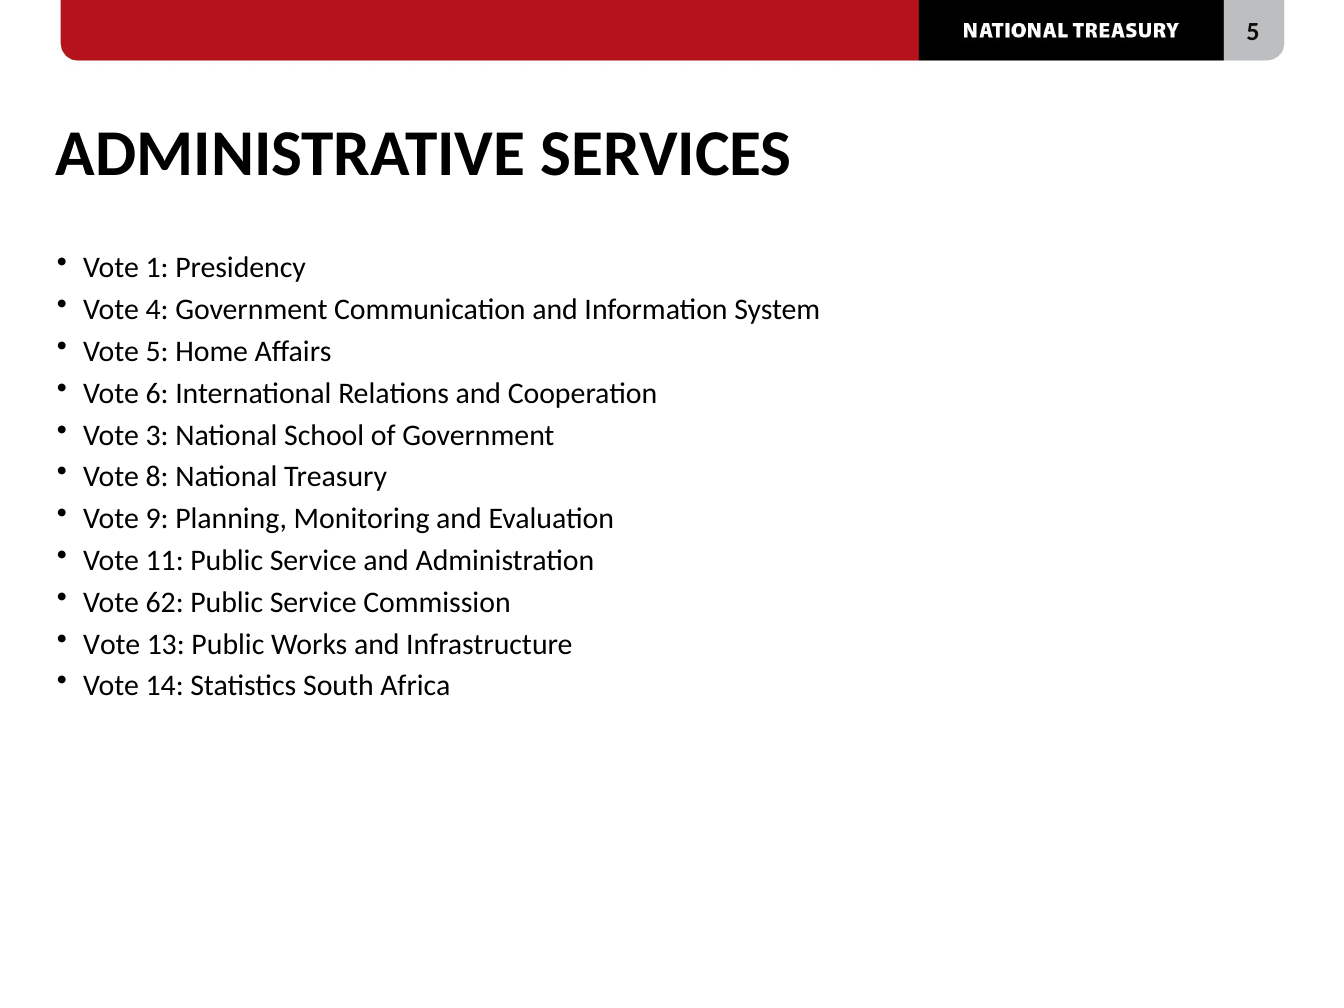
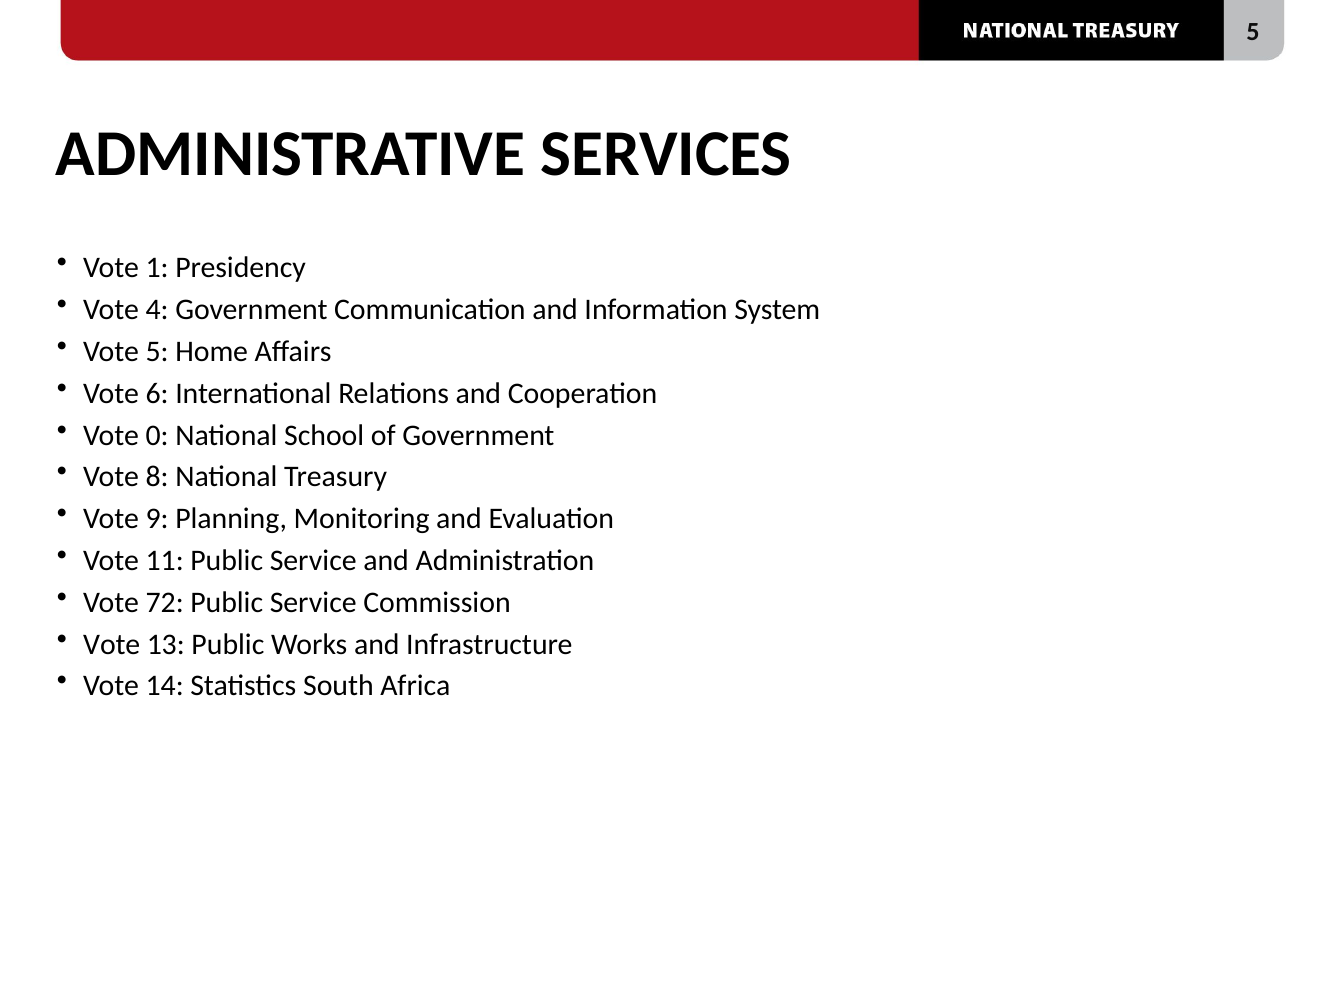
3: 3 -> 0 (157, 435)
62: 62 -> 72 (165, 602)
